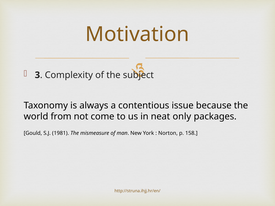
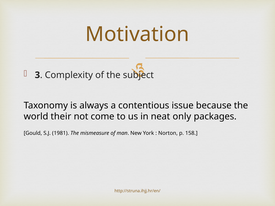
from: from -> their (61, 117)
